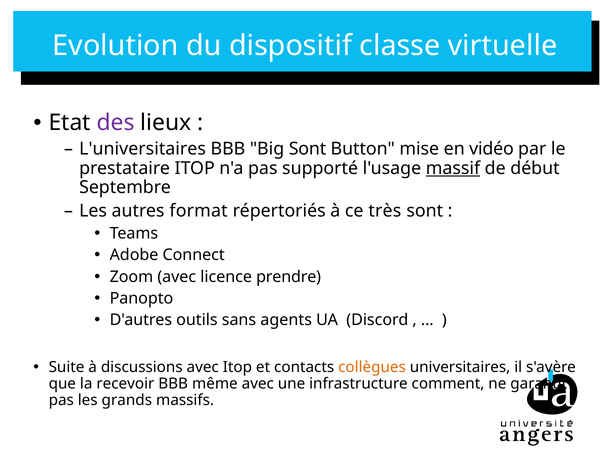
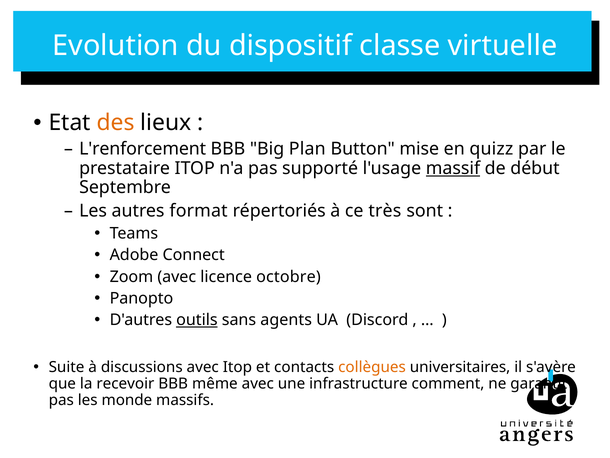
des colour: purple -> orange (116, 123)
L'universitaires: L'universitaires -> L'renforcement (143, 149)
Big Sont: Sont -> Plan (307, 149)
vidéo: vidéo -> quizz (491, 149)
prendre: prendre -> octobre (288, 276)
outils underline: none -> present (197, 320)
grands: grands -> monde (127, 400)
